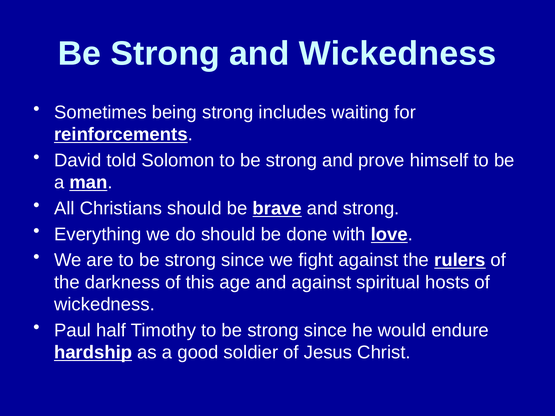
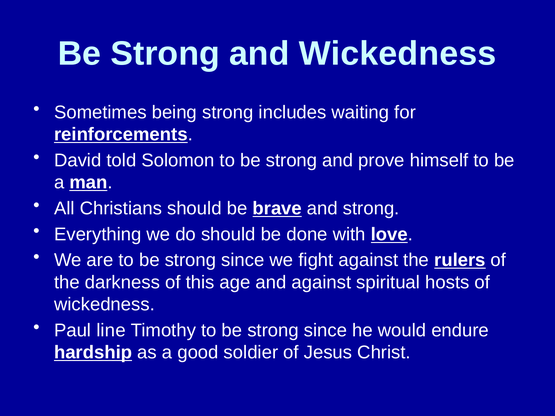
half: half -> line (111, 331)
